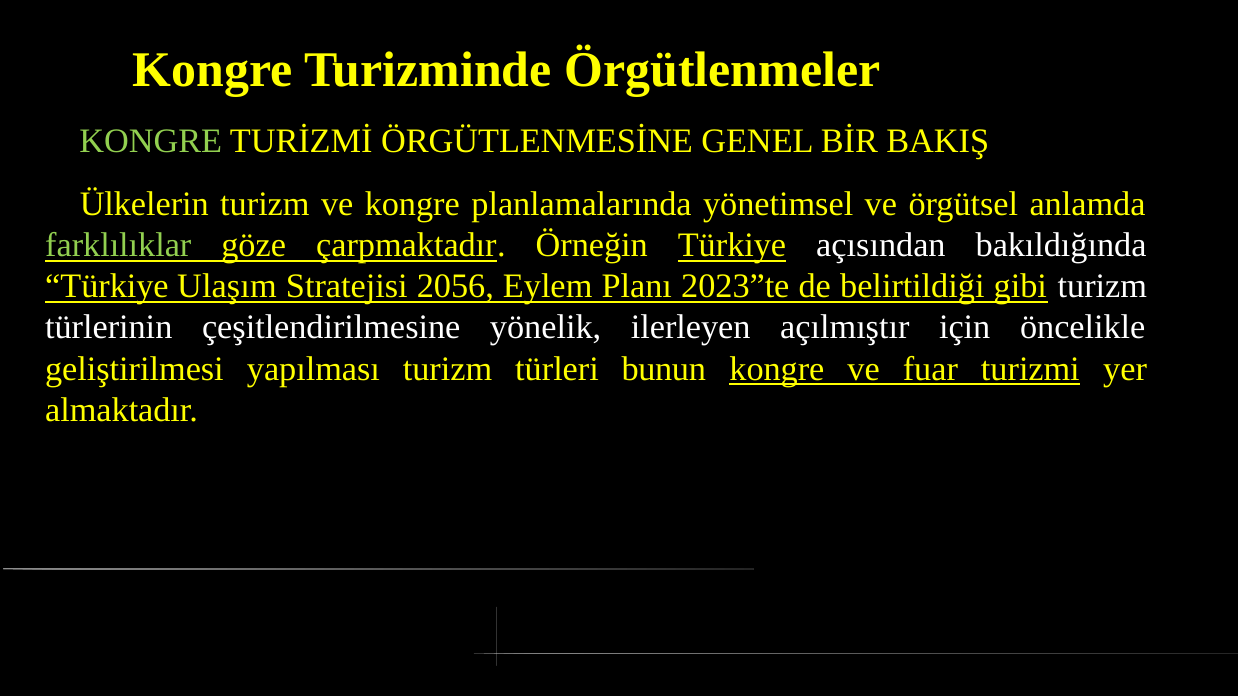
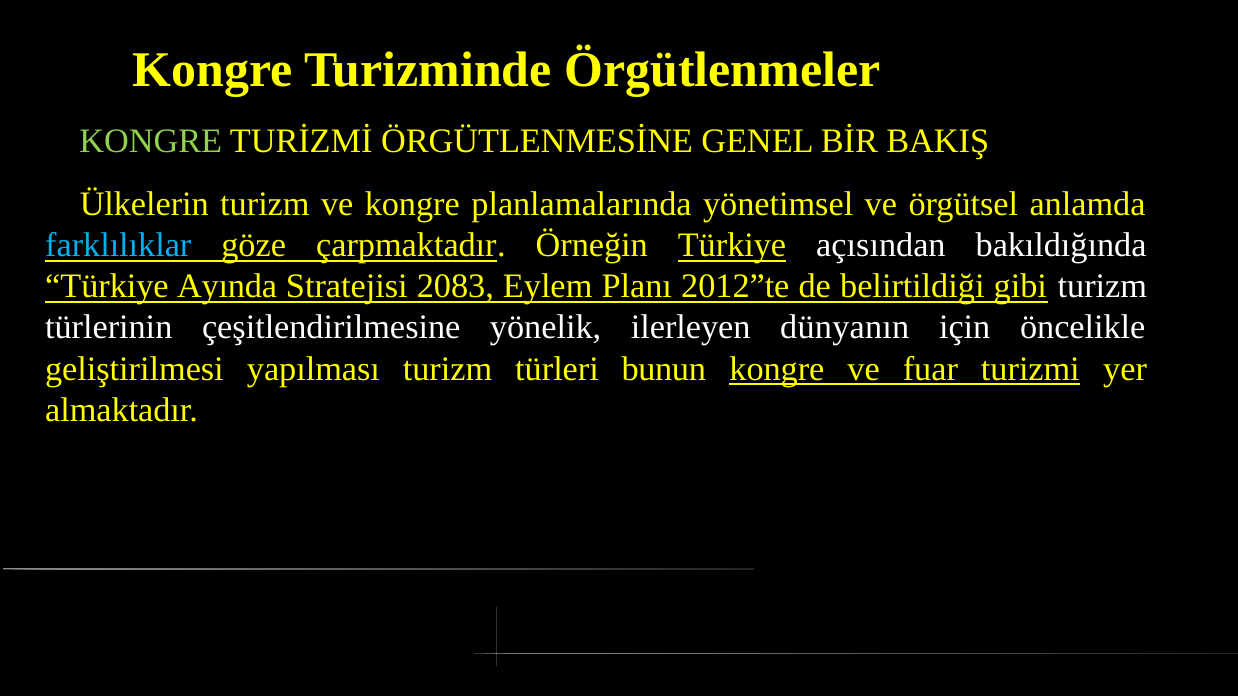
farklılıklar colour: light green -> light blue (118, 246)
Ulaşım: Ulaşım -> Ayında (227, 287)
2056: 2056 -> 2083 (455, 287)
2023”te: 2023”te -> 2012”te (735, 287)
açılmıştır: açılmıştır -> dünyanın (845, 328)
